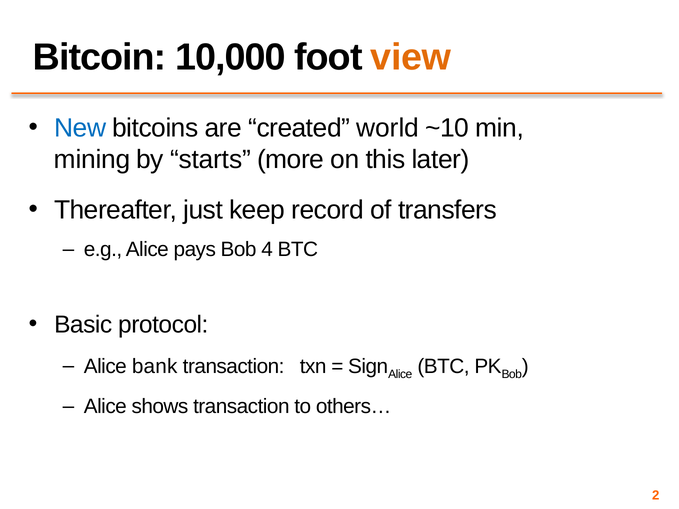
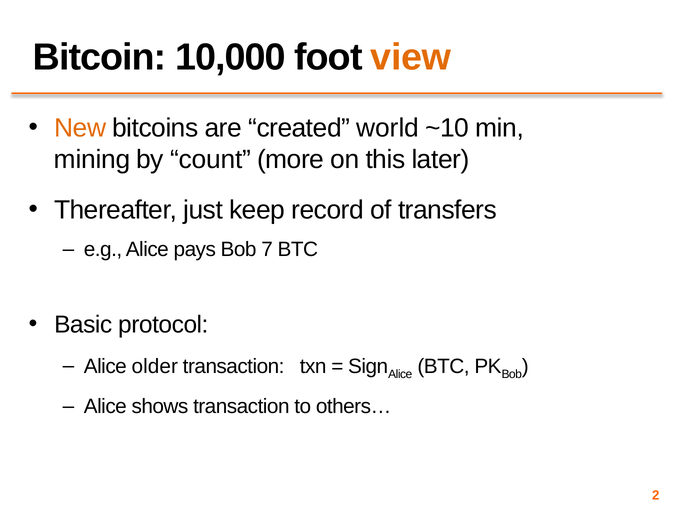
New colour: blue -> orange (80, 128)
starts: starts -> count (211, 160)
4: 4 -> 7 (267, 250)
bank: bank -> older (155, 367)
